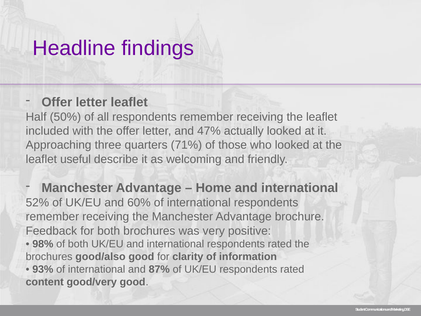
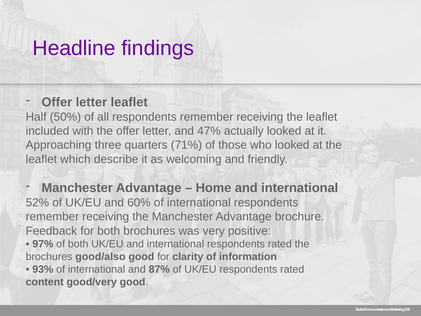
useful: useful -> which (75, 159)
98%: 98% -> 97% (43, 244)
